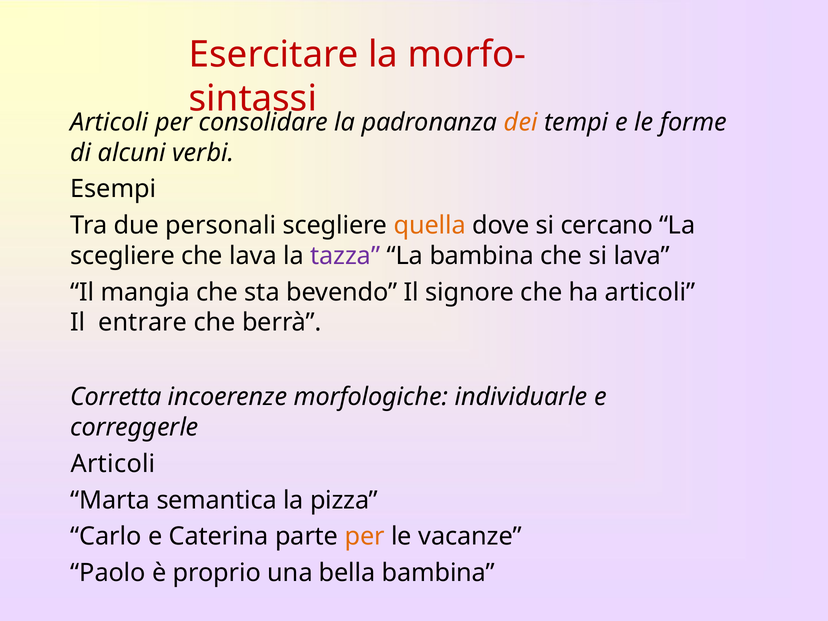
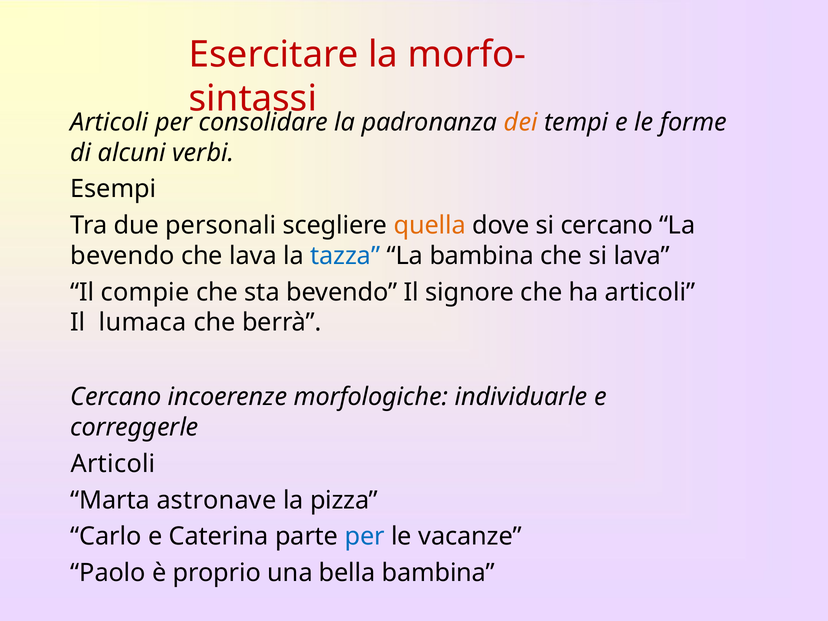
scegliere: scegliere -> bevendo (123, 256)
tazza colour: purple -> blue (345, 256)
mangia: mangia -> compie (145, 292)
entrare: entrare -> lumaca (143, 323)
Corretta: Corretta -> Cercano (116, 397)
semantica: semantica -> astronave (216, 500)
per colour: orange -> blue (365, 537)
